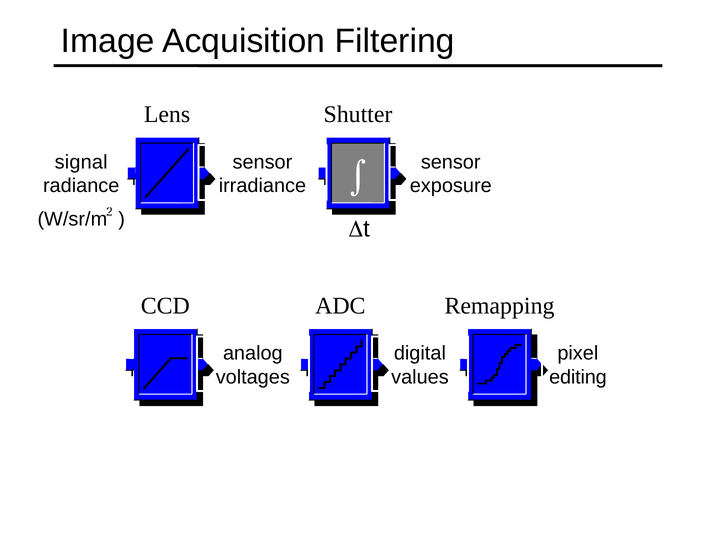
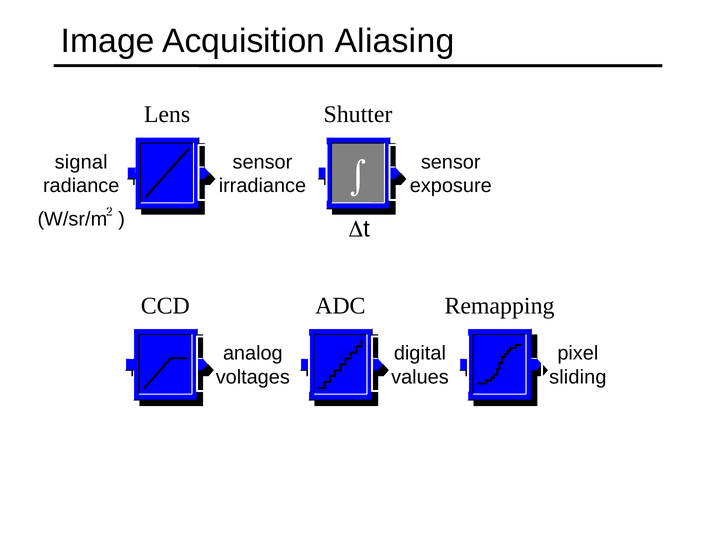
Filtering: Filtering -> Aliasing (394, 41)
editing: editing -> sliding (578, 377)
